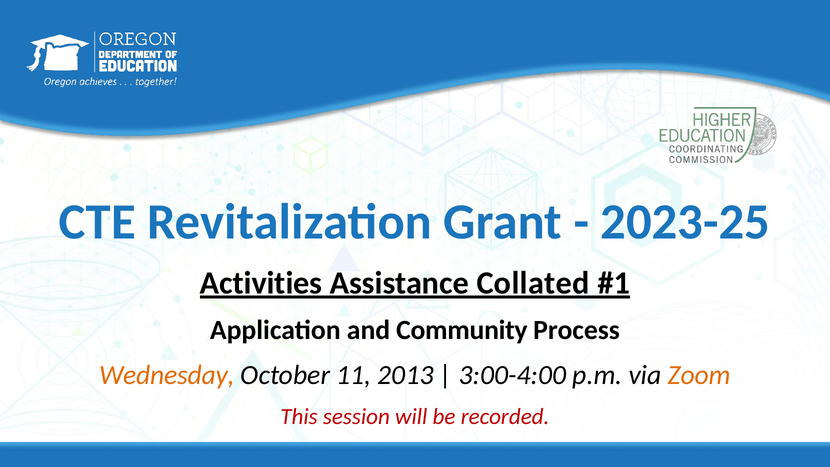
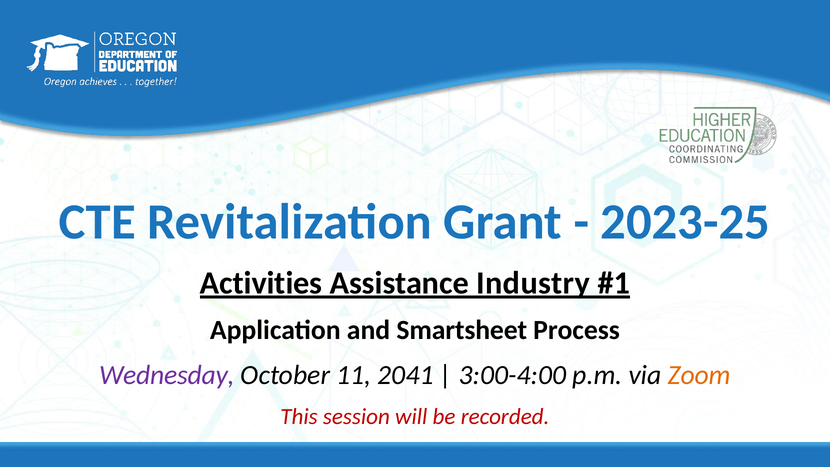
Collated: Collated -> Industry (533, 283)
Community: Community -> Smartsheet (462, 330)
Wednesday colour: orange -> purple (167, 375)
2013: 2013 -> 2041 (406, 375)
